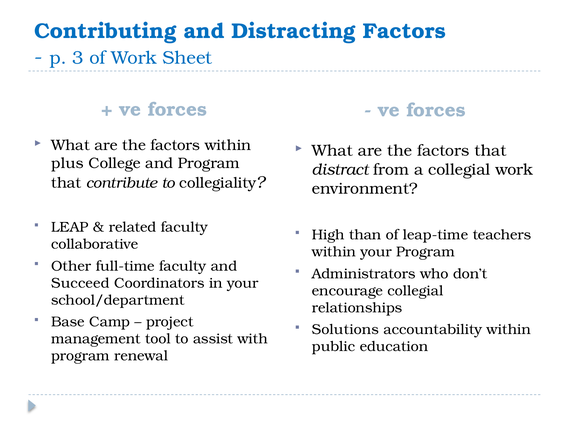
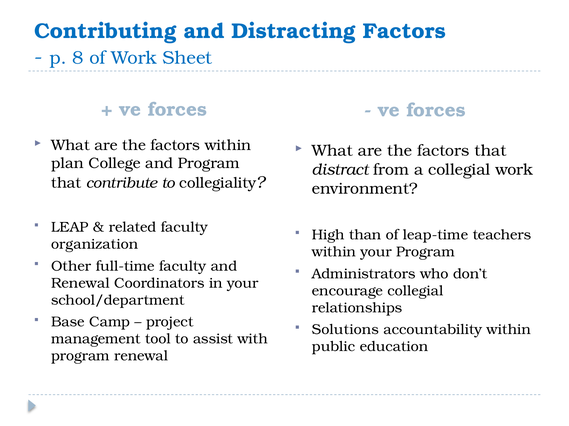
3: 3 -> 8 (78, 58)
plus: plus -> plan (67, 164)
collaborative: collaborative -> organization (95, 245)
Succeed: Succeed -> Renewal (80, 284)
